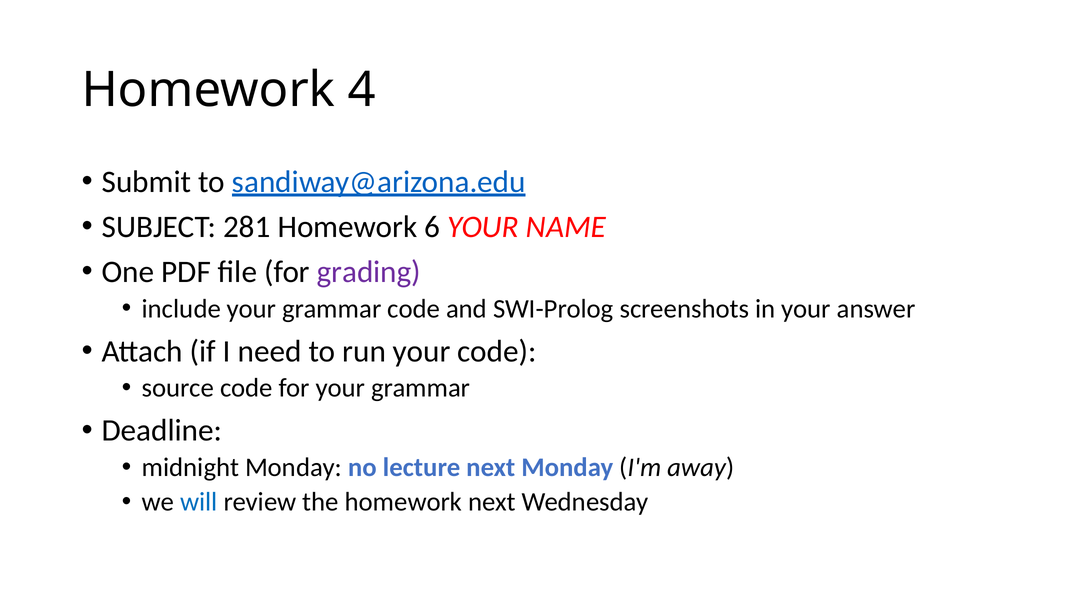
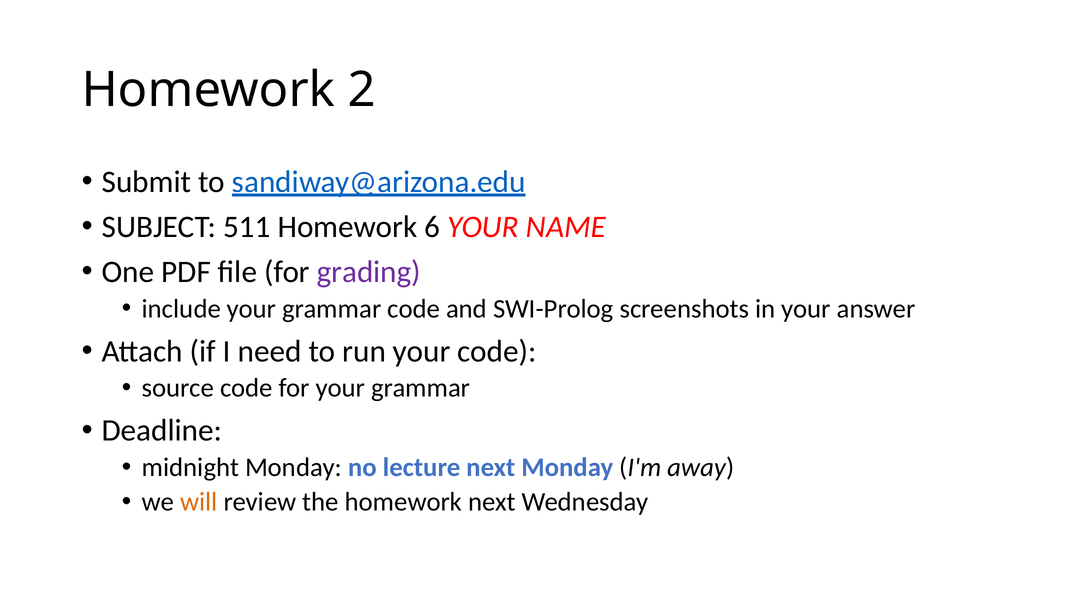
4: 4 -> 2 (362, 90)
281: 281 -> 511 (247, 227)
will colour: blue -> orange (199, 502)
